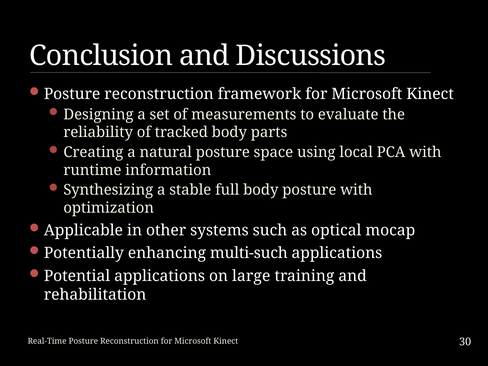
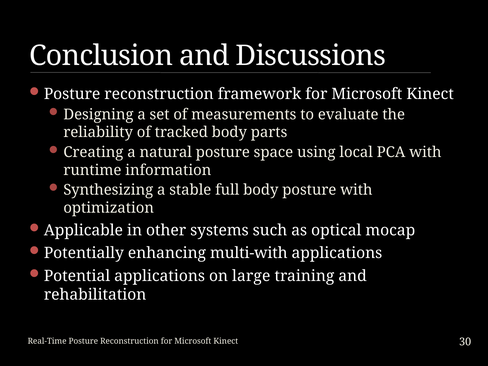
multi-such: multi-such -> multi-with (249, 253)
